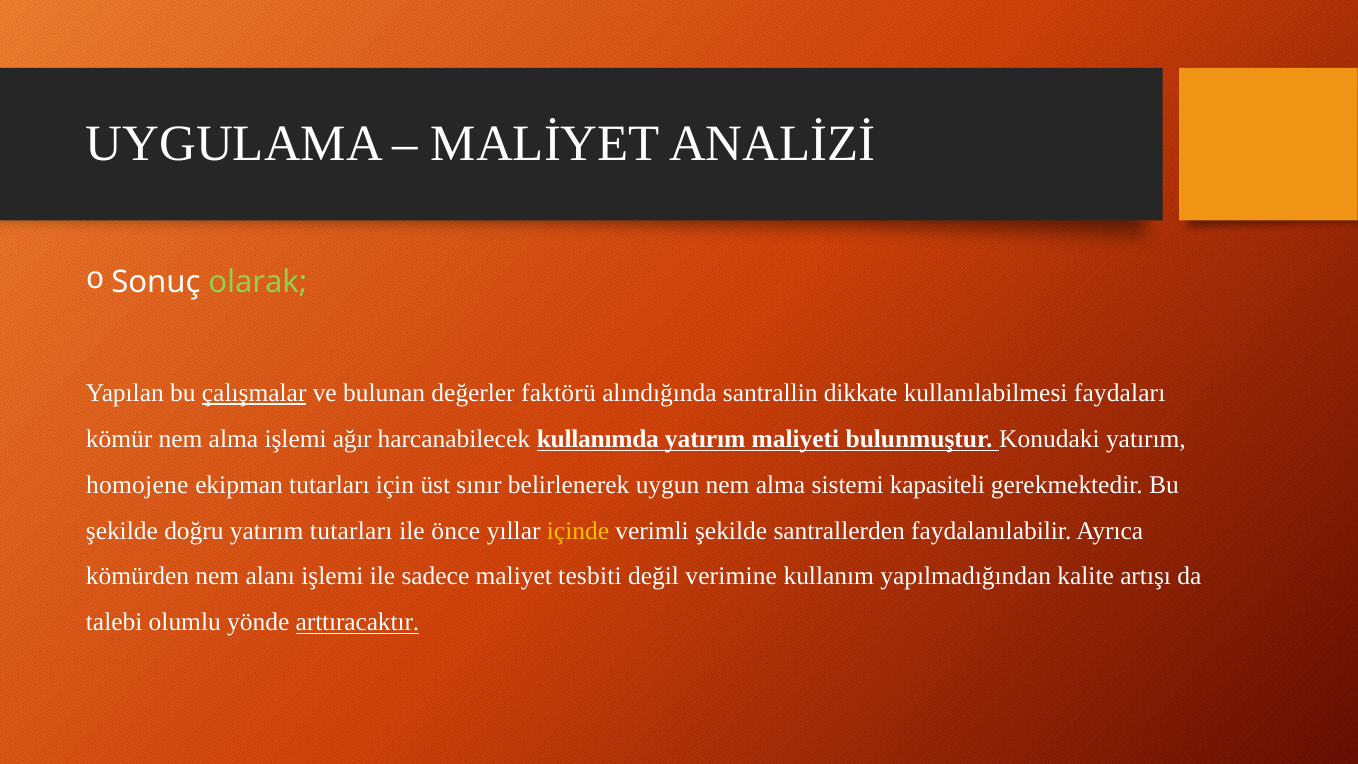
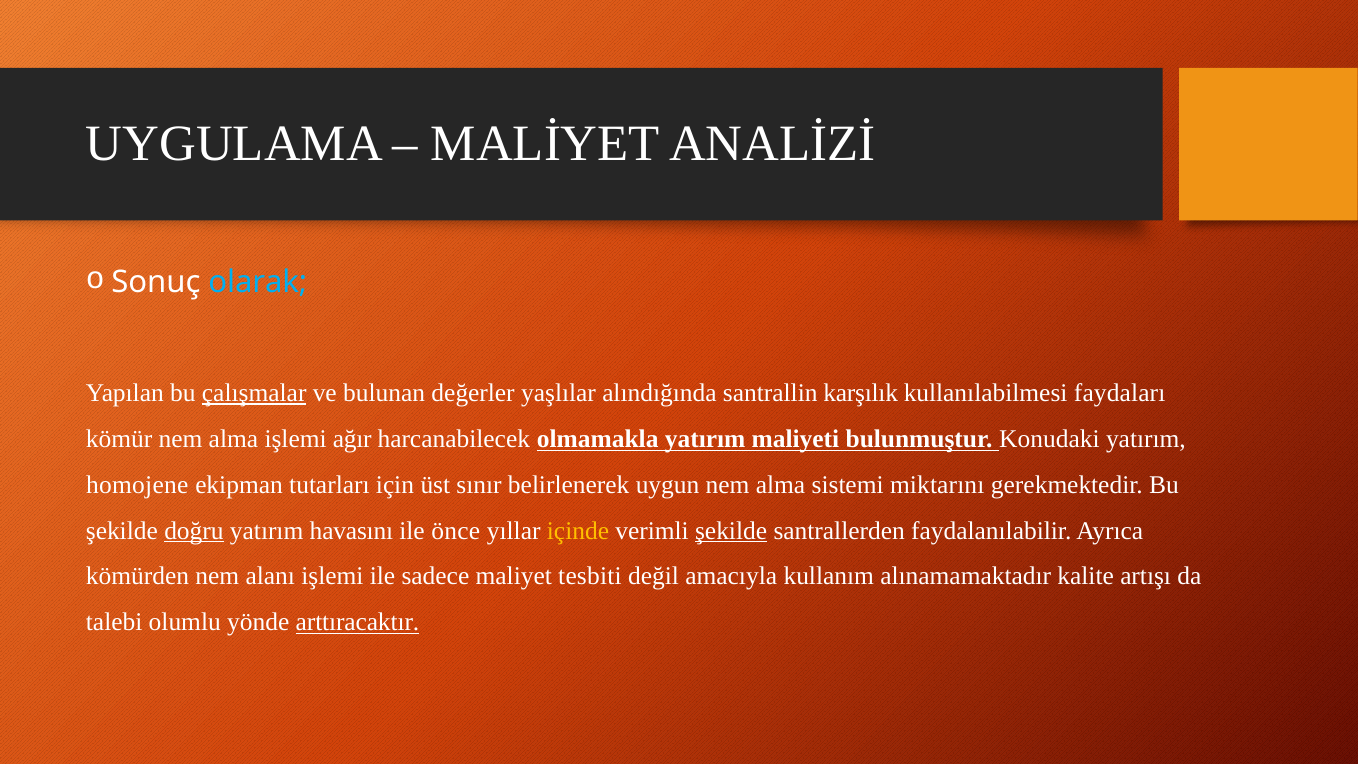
olarak colour: light green -> light blue (258, 282)
faktörü: faktörü -> yaşlılar (559, 393)
dikkate: dikkate -> karşılık (861, 393)
kullanımda: kullanımda -> olmamakla (598, 439)
kapasiteli: kapasiteli -> miktarını (937, 485)
doğru underline: none -> present (194, 531)
yatırım tutarları: tutarları -> havasını (351, 531)
şekilde underline: none -> present (731, 531)
verimine: verimine -> amacıyla (731, 576)
yapılmadığından: yapılmadığından -> alınamamaktadır (966, 576)
